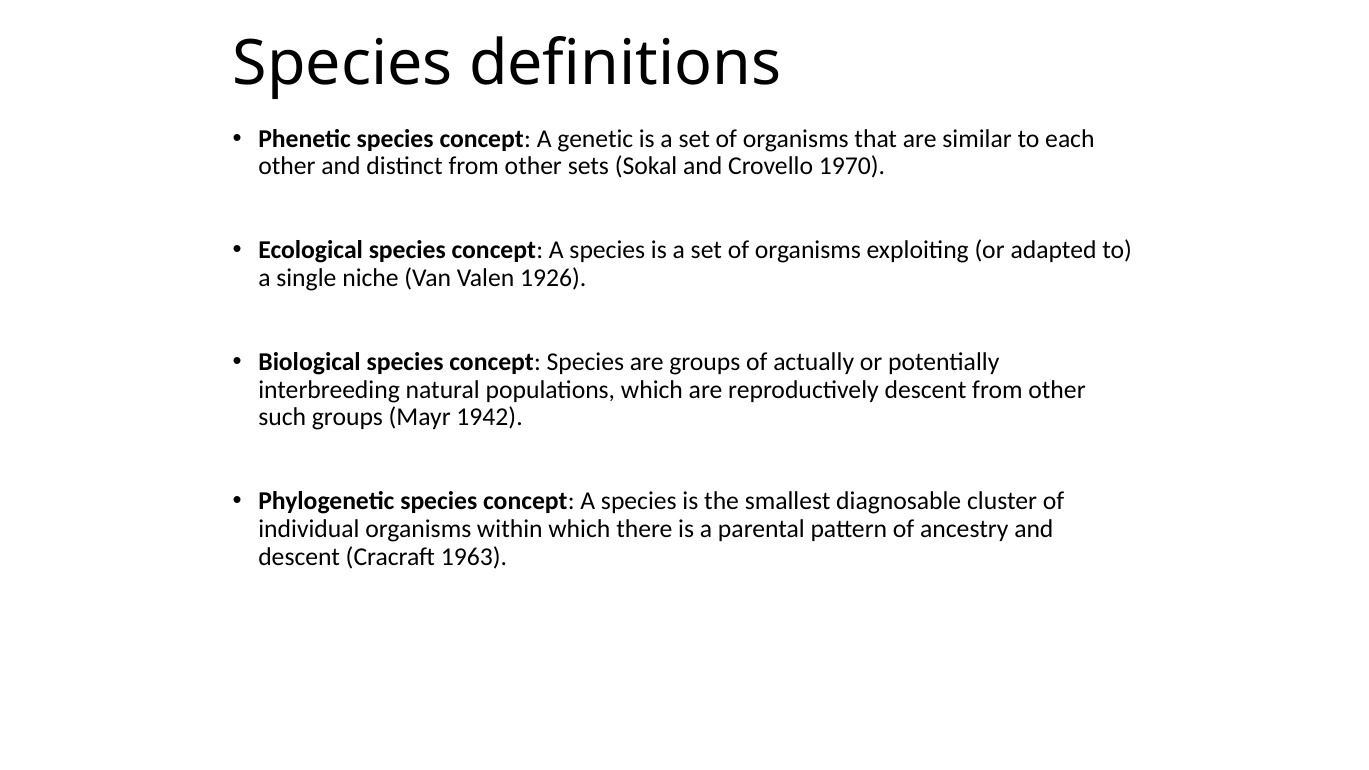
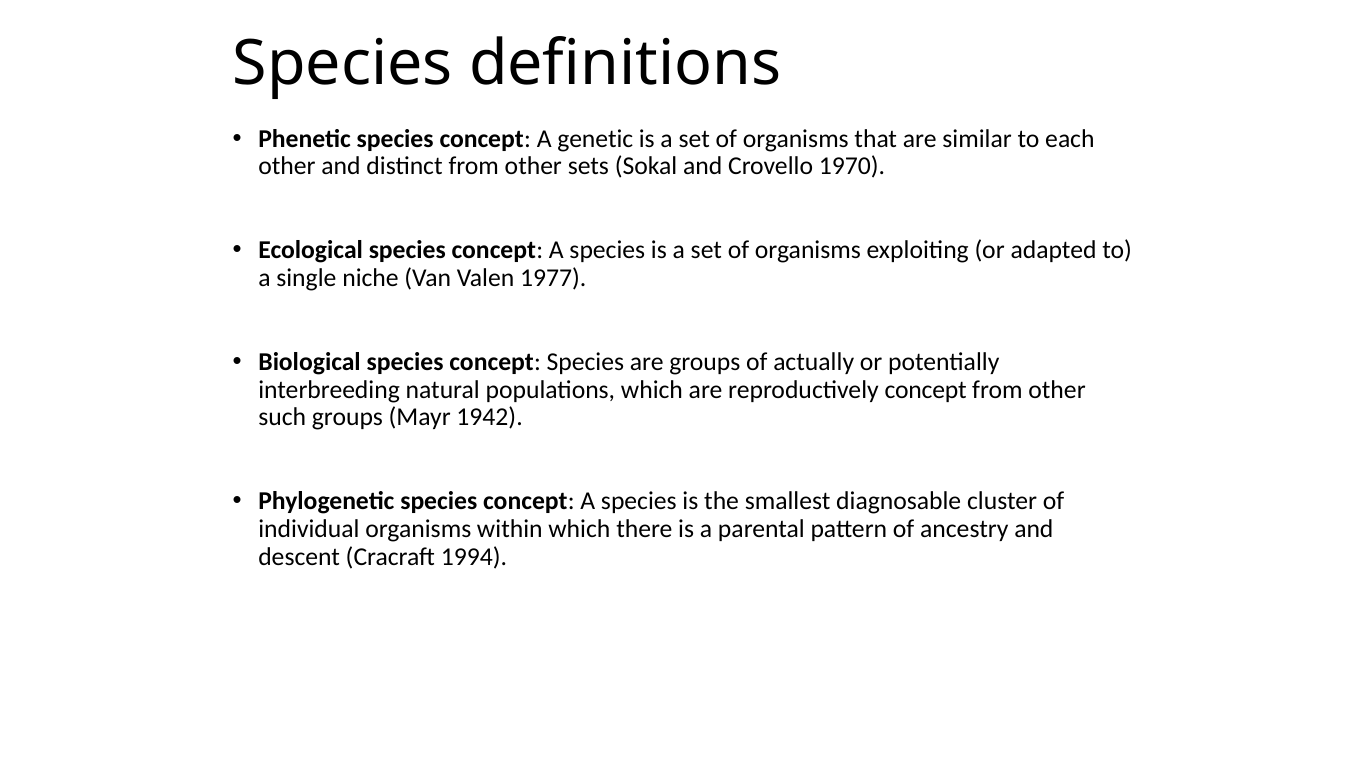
1926: 1926 -> 1977 (553, 278)
reproductively descent: descent -> concept (926, 390)
1963: 1963 -> 1994 (474, 557)
